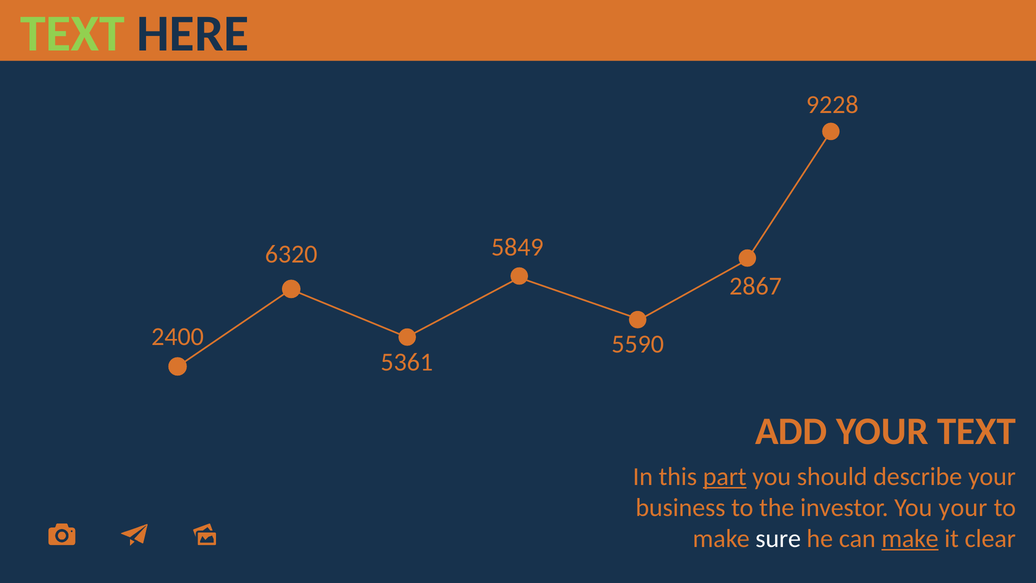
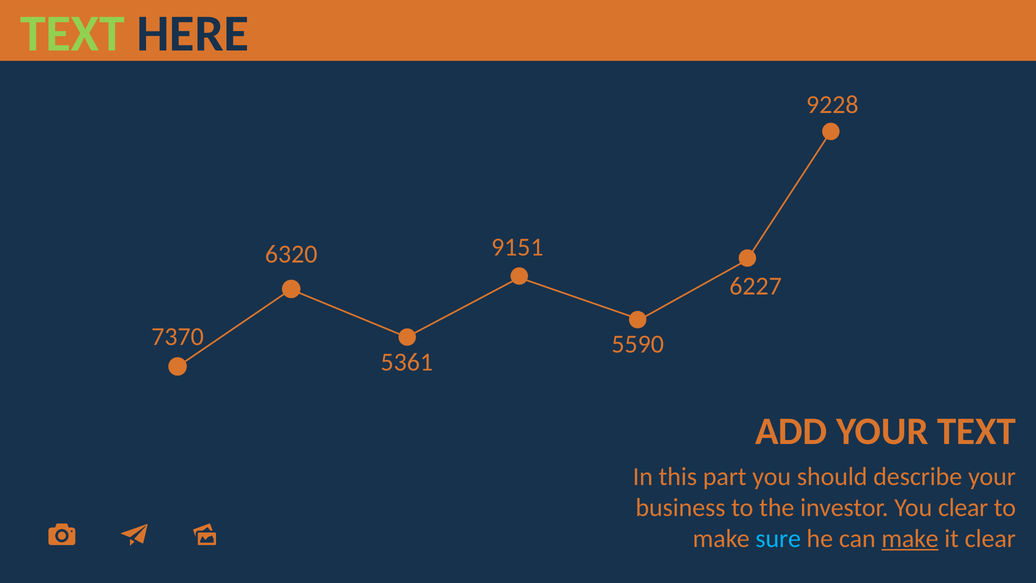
5849: 5849 -> 9151 (517, 247)
2867: 2867 -> 6227 (756, 286)
2400: 2400 -> 7370 (178, 337)
part underline: present -> none (725, 476)
You your: your -> clear (963, 507)
sure colour: white -> light blue (778, 538)
